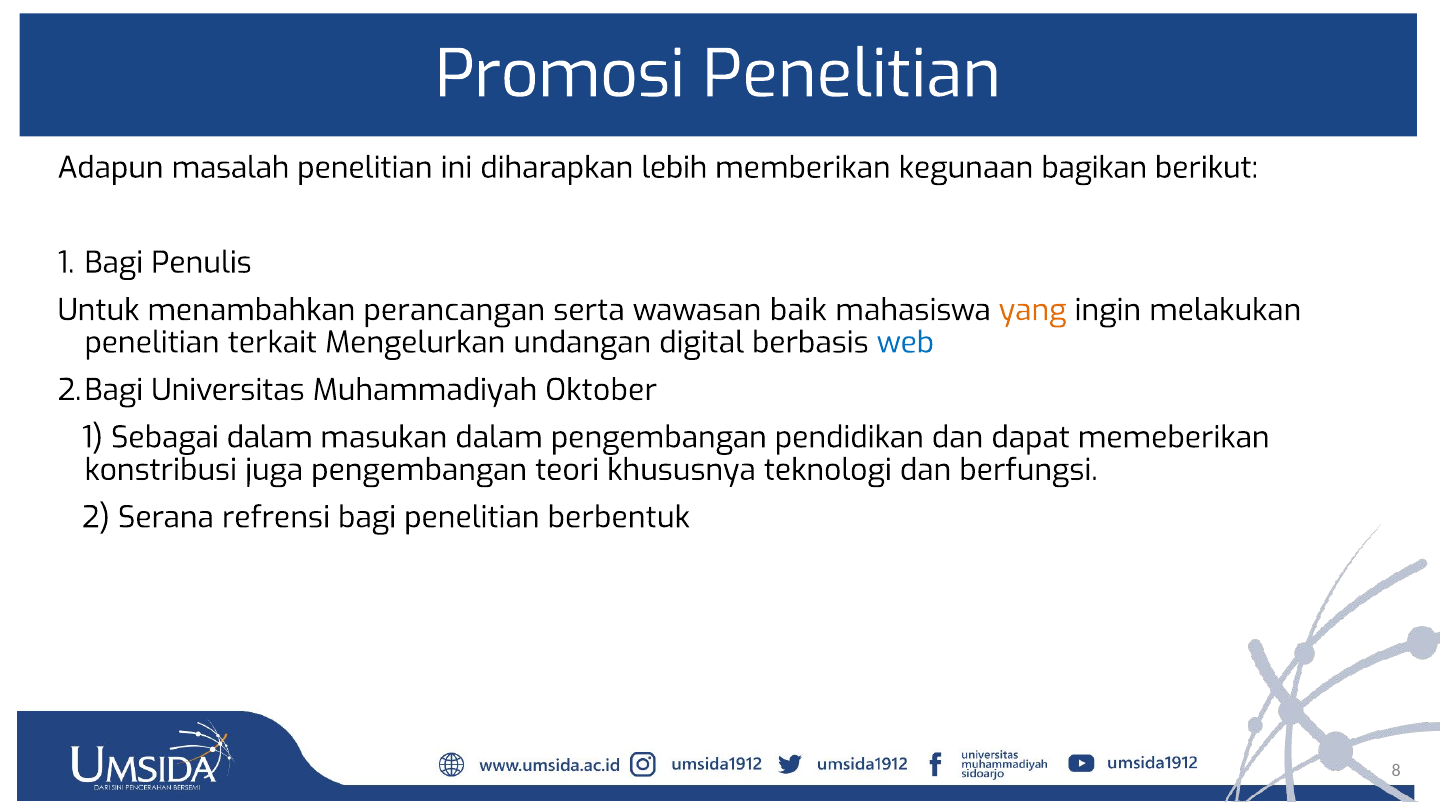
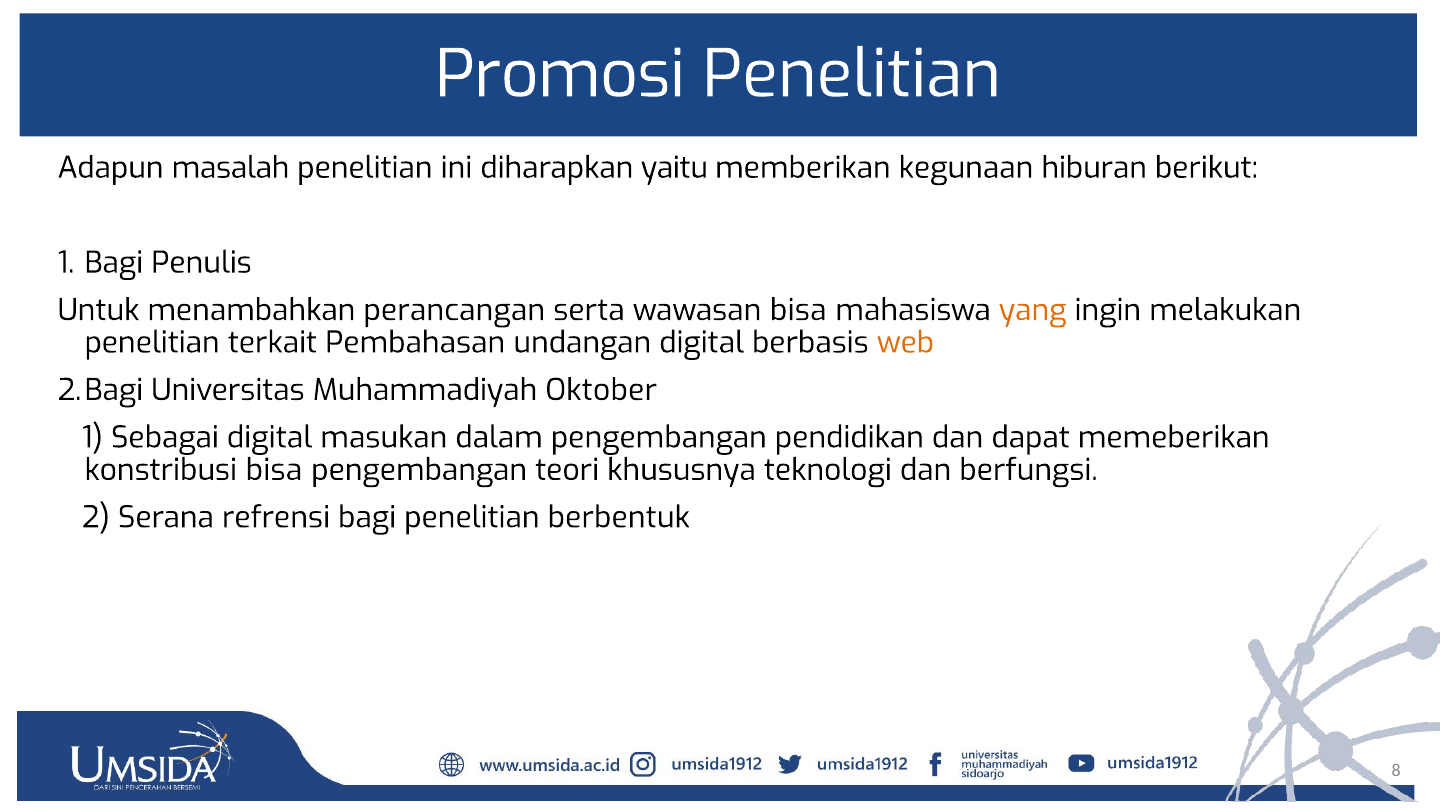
lebih: lebih -> yaitu (674, 168)
bagikan: bagikan -> hiburan (1094, 168)
wawasan baik: baik -> bisa (798, 310)
Mengelurkan: Mengelurkan -> Pembahasan (415, 343)
web colour: blue -> orange (905, 343)
Sebagai dalam: dalam -> digital (270, 437)
konstribusi juga: juga -> bisa (274, 470)
